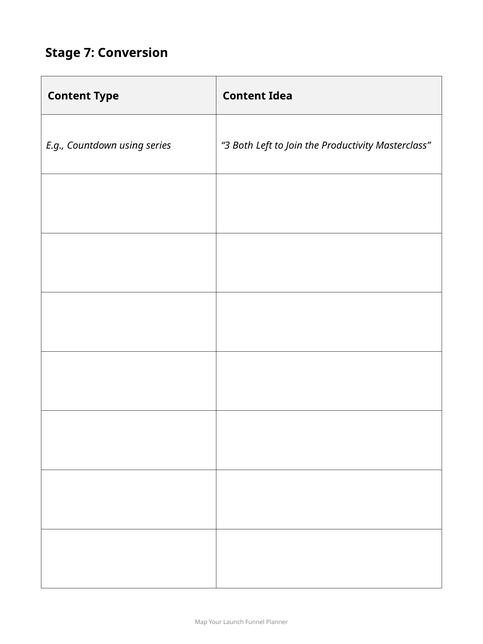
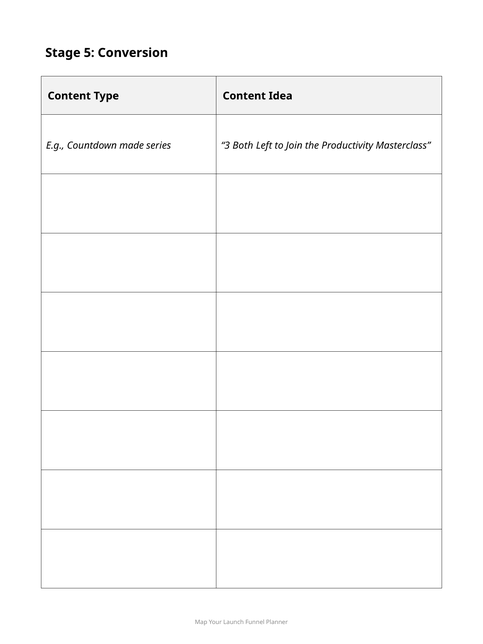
7: 7 -> 5 (89, 53)
using: using -> made (132, 146)
